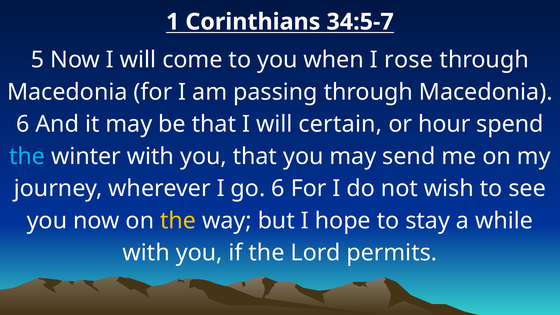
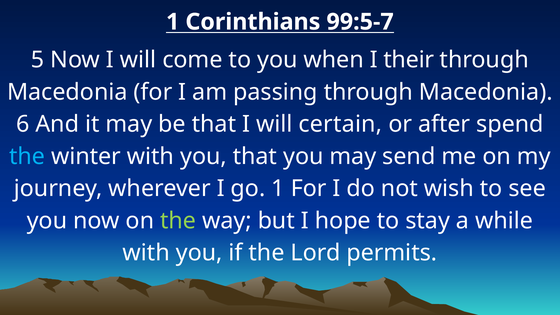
34:5-7: 34:5-7 -> 99:5-7 (360, 22)
rose: rose -> their (409, 60)
hour: hour -> after (444, 124)
go 6: 6 -> 1 (278, 189)
the colour: yellow -> light green (178, 221)
